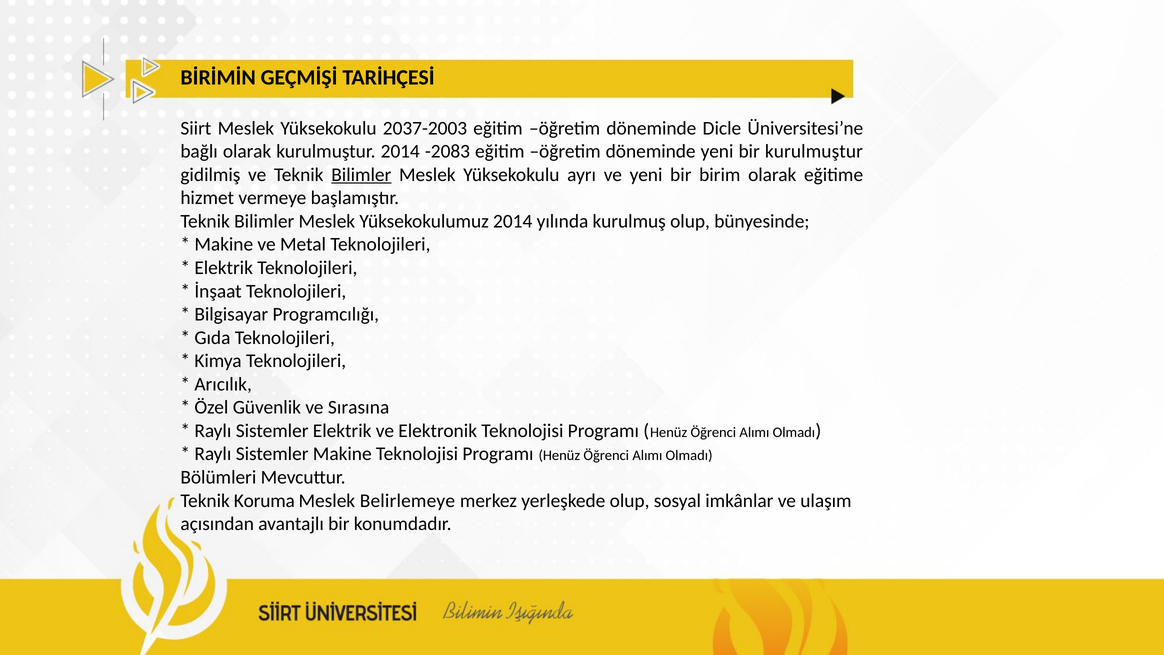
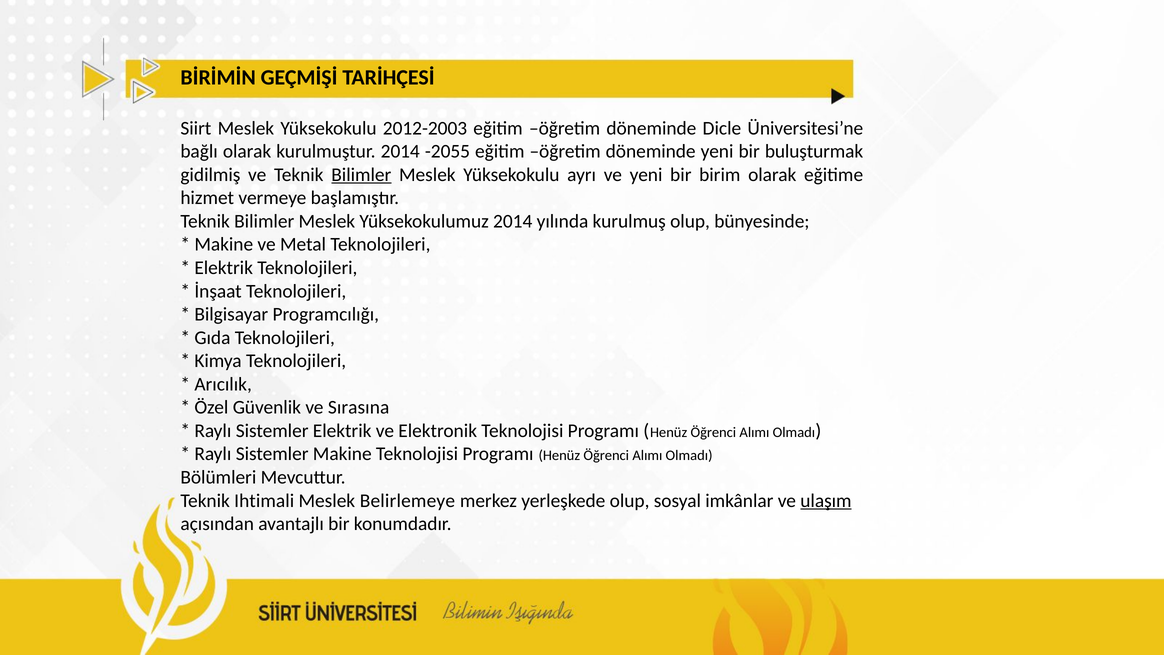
2037-2003: 2037-2003 -> 2012-2003 (425, 128)
-2083: -2083 -> -2055 (447, 151)
bir kurulmuştur: kurulmuştur -> buluşturmak (814, 151)
Koruma: Koruma -> Ihtimali (264, 500)
ulaşım underline: none -> present (826, 500)
